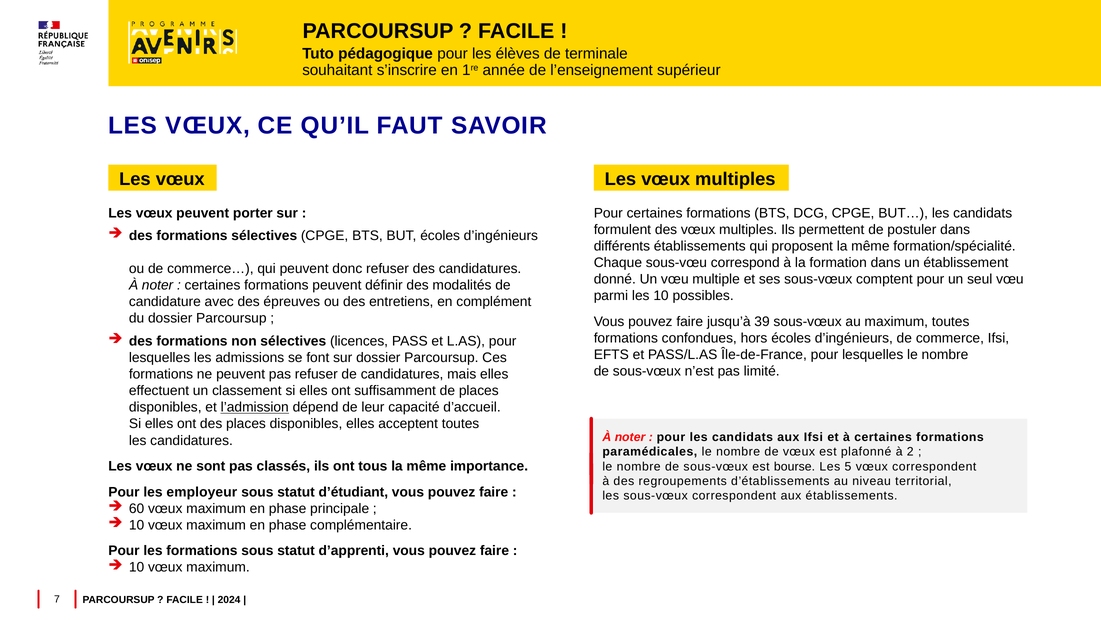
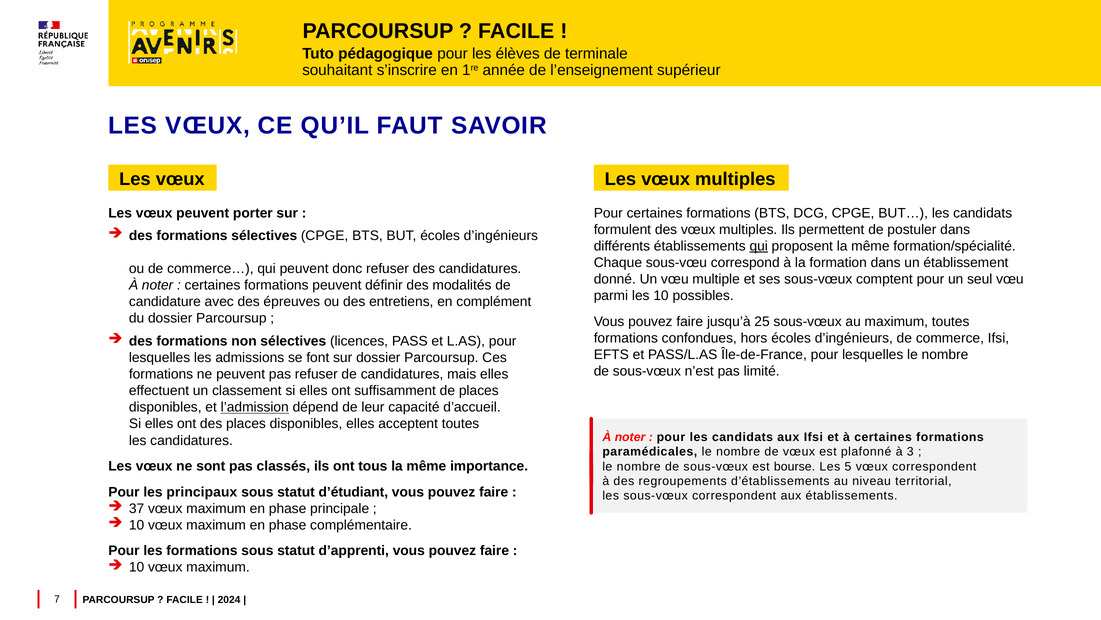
qui underline: none -> present (759, 246)
39: 39 -> 25 (762, 321)
2: 2 -> 3 (910, 452)
employeur: employeur -> principaux (202, 492)
60: 60 -> 37 (137, 508)
